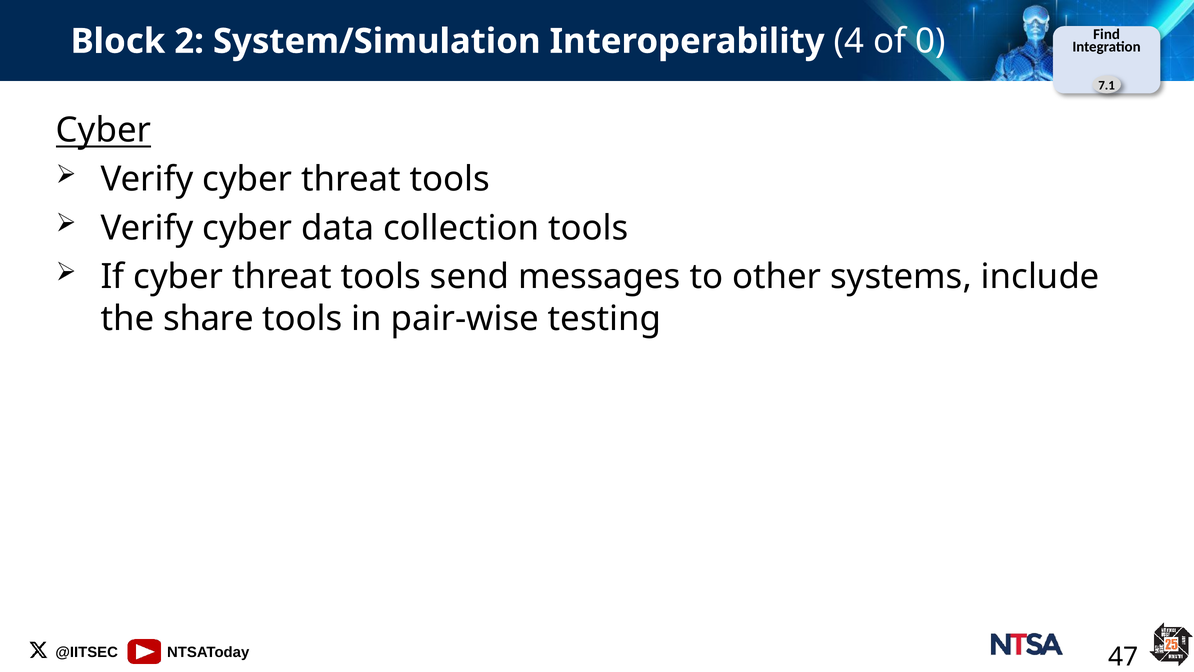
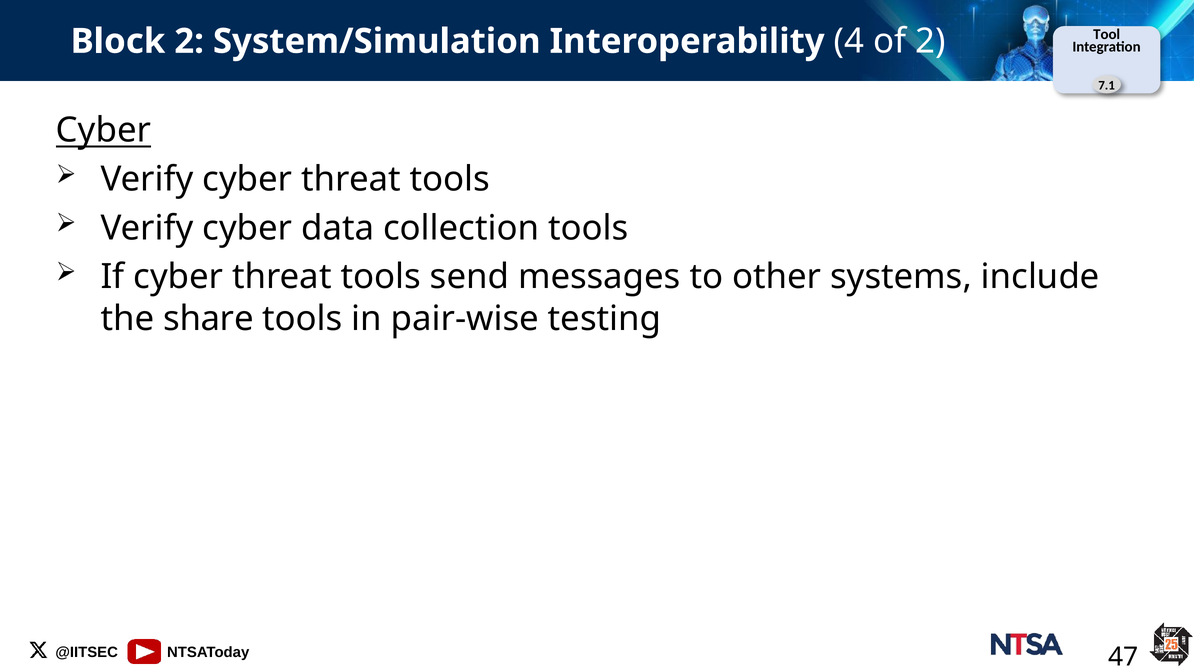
Find: Find -> Tool (1107, 34)
of 0: 0 -> 2 (930, 41)
